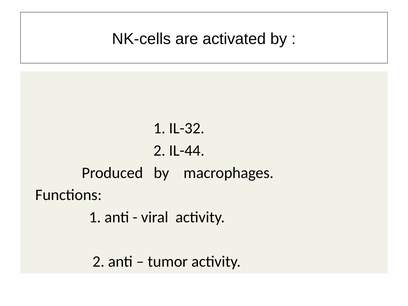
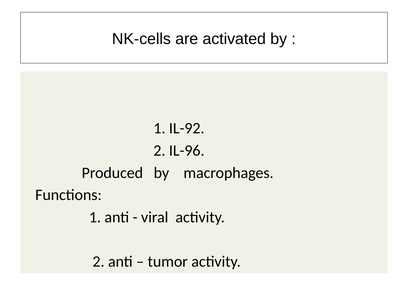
IL-32: IL-32 -> IL-92 (187, 128)
IL-44: IL-44 -> IL-96 (187, 151)
